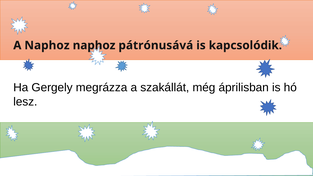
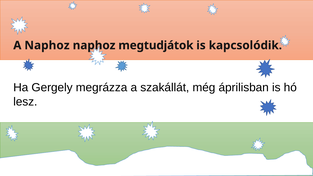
pátrónusává: pátrónusává -> megtudjátok (156, 45)
